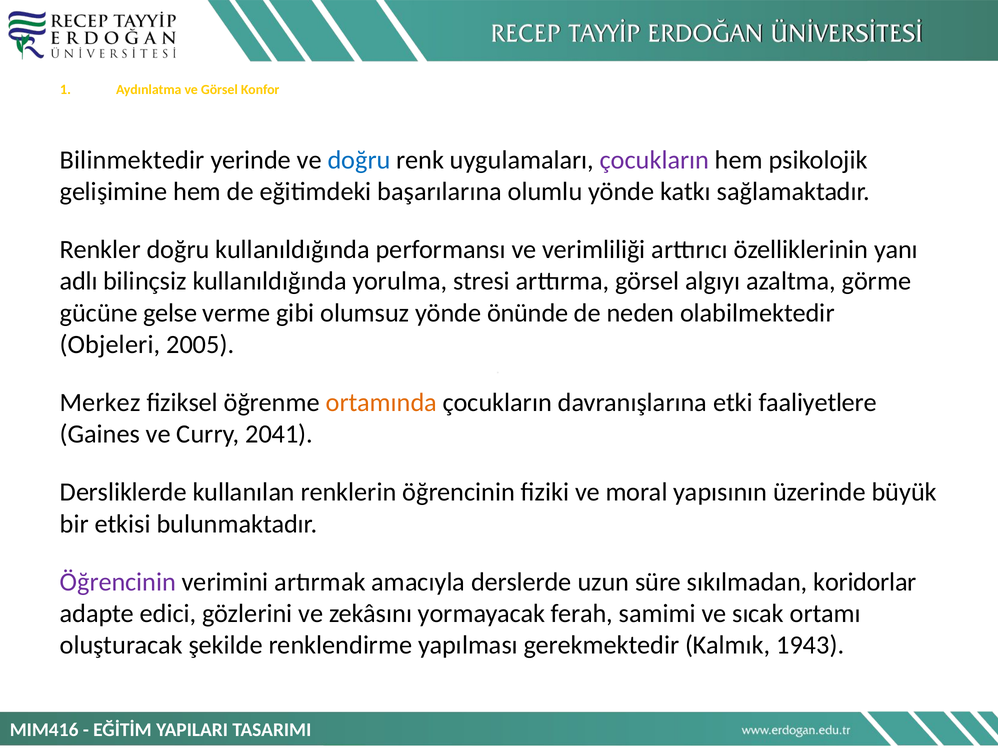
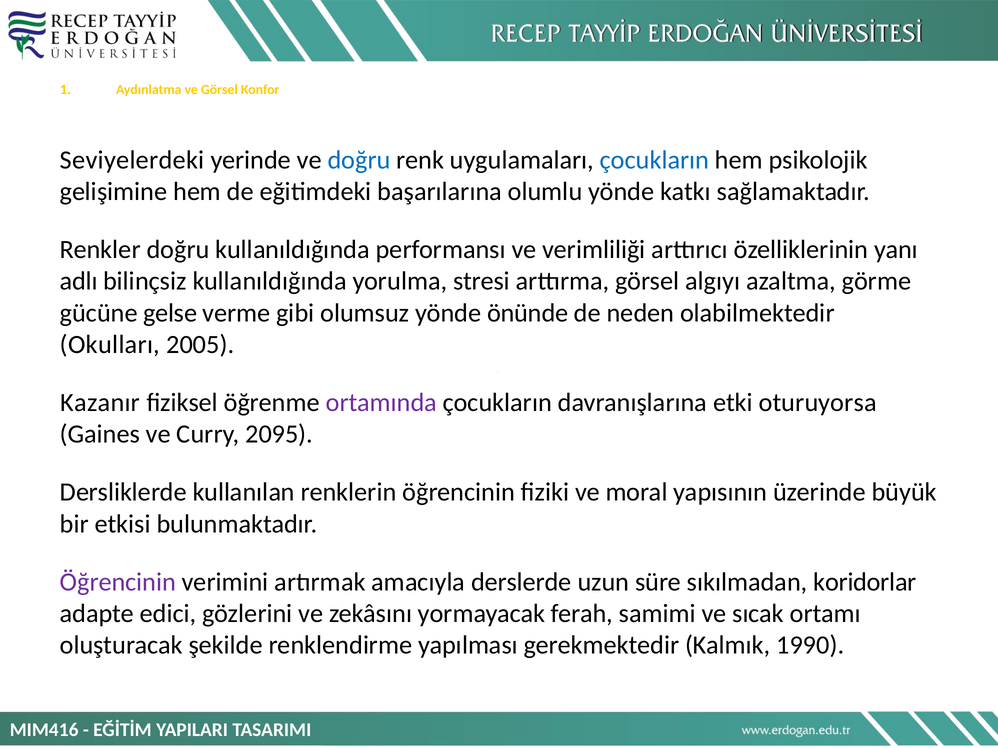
Bilinmektedir: Bilinmektedir -> Seviyelerdeki (132, 160)
çocukların colour: purple -> blue (654, 160)
Objeleri: Objeleri -> Okulları (110, 345)
Merkez: Merkez -> Kazanır (100, 403)
ortamında colour: orange -> purple (381, 403)
faaliyetlere: faaliyetlere -> oturuyorsa (818, 403)
2041: 2041 -> 2095 (279, 434)
1943: 1943 -> 1990 (810, 646)
